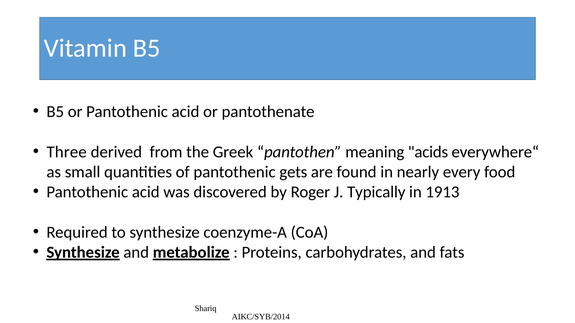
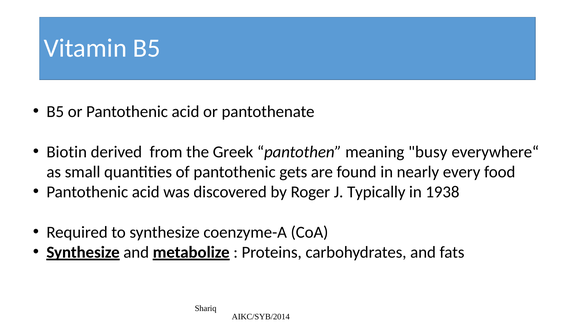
Three: Three -> Biotin (67, 152)
acids: acids -> busy (428, 152)
1913: 1913 -> 1938 (442, 192)
